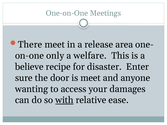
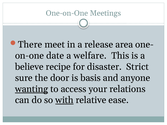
only: only -> date (55, 56)
Enter: Enter -> Strict (137, 67)
is meet: meet -> basis (91, 78)
wanting underline: none -> present (32, 89)
damages: damages -> relations (127, 89)
